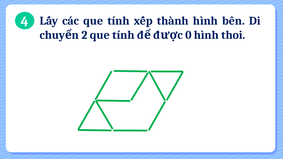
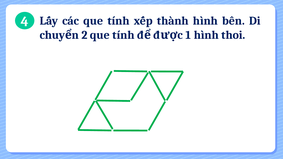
0: 0 -> 1 (188, 35)
